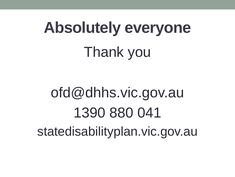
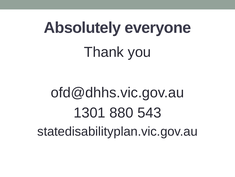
1390: 1390 -> 1301 (90, 112)
041: 041 -> 543 (149, 112)
